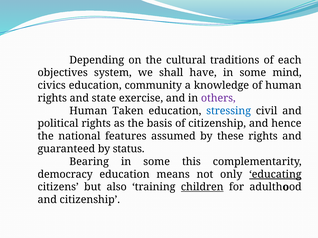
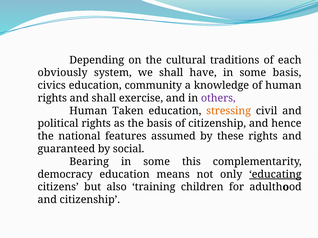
objectives: objectives -> obviously (63, 73)
some mind: mind -> basis (287, 73)
and state: state -> shall (104, 98)
stressing colour: blue -> orange (229, 111)
status: status -> social (129, 149)
children underline: present -> none (202, 187)
